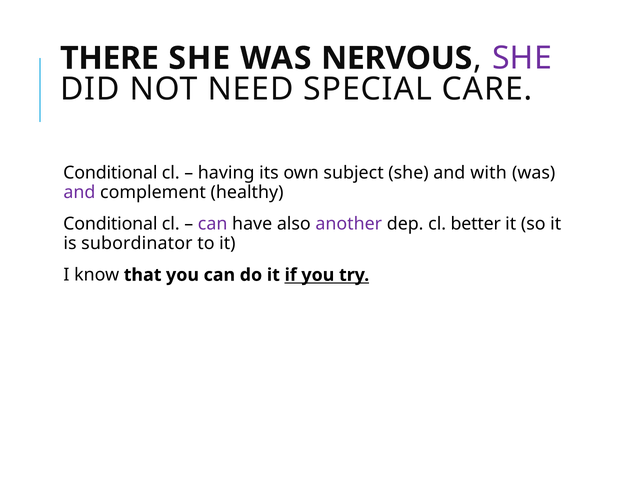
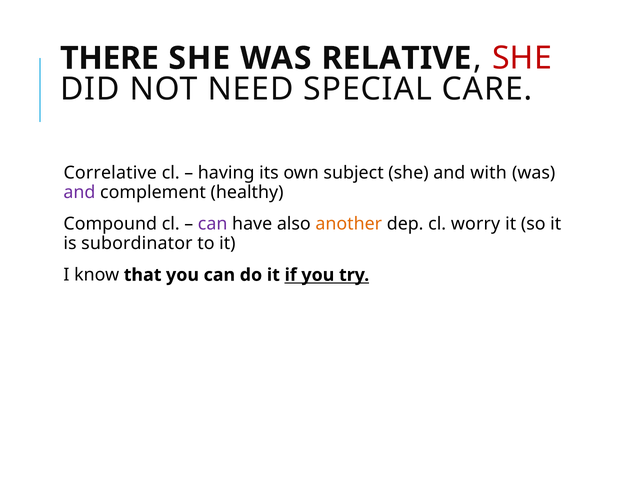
NERVOUS: NERVOUS -> RELATIVE (396, 58)
SHE colour: purple -> red (522, 58)
Conditional: Conditional -> Correlative (110, 173)
Conditional: Conditional -> Compound (110, 224)
another colour: purple -> orange (349, 224)
better: better -> worry (476, 224)
